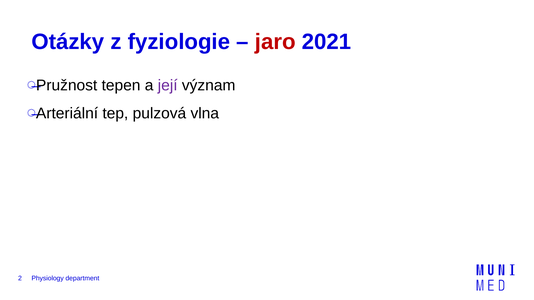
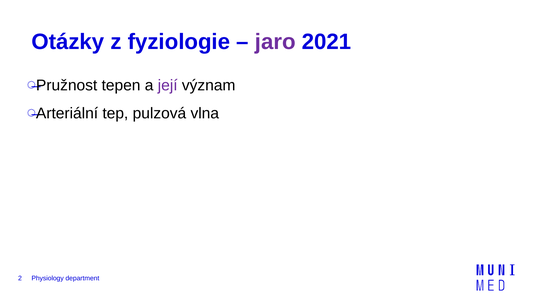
jaro colour: red -> purple (275, 42)
